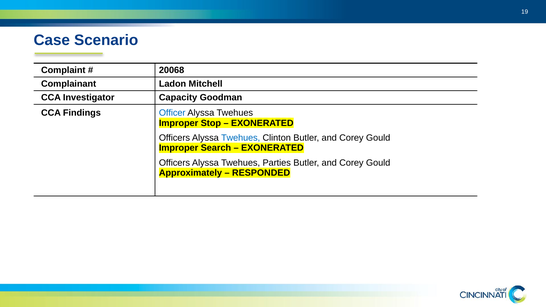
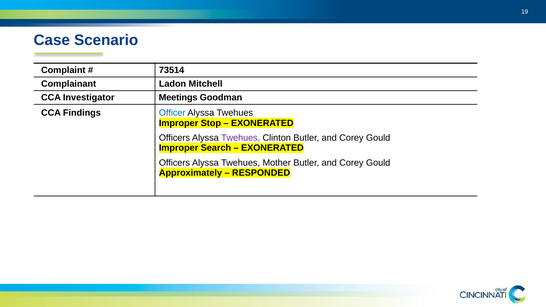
20068: 20068 -> 73514 (172, 70)
Capacity: Capacity -> Meetings (178, 98)
Twehues colour: blue -> purple (241, 138)
Parties: Parties -> Mother (277, 163)
